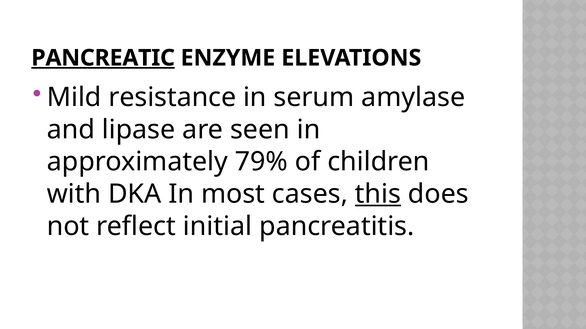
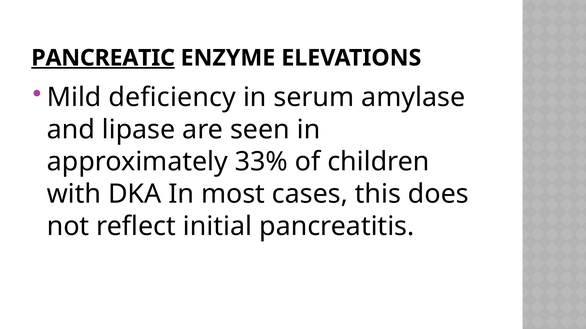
resistance: resistance -> deficiency (172, 98)
79%: 79% -> 33% (261, 162)
this underline: present -> none (378, 194)
